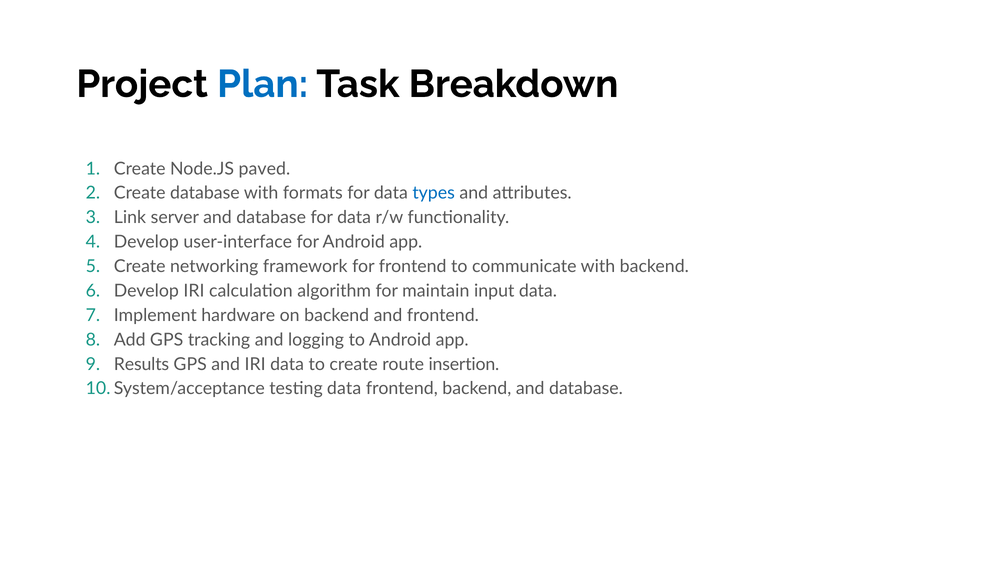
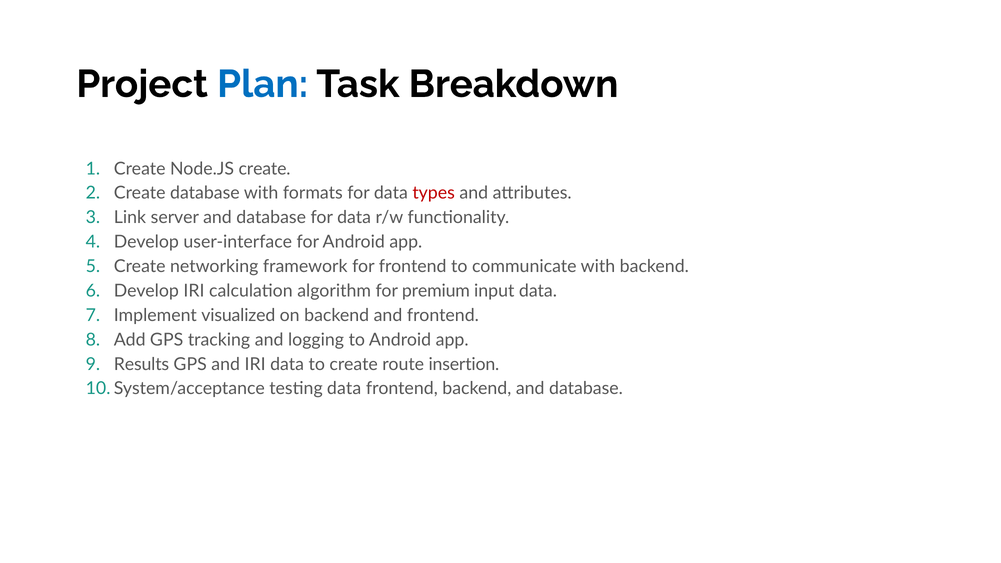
Node.JS paved: paved -> create (265, 169)
types colour: blue -> red (434, 193)
maintain: maintain -> premium (436, 291)
hardware: hardware -> visualized (238, 315)
